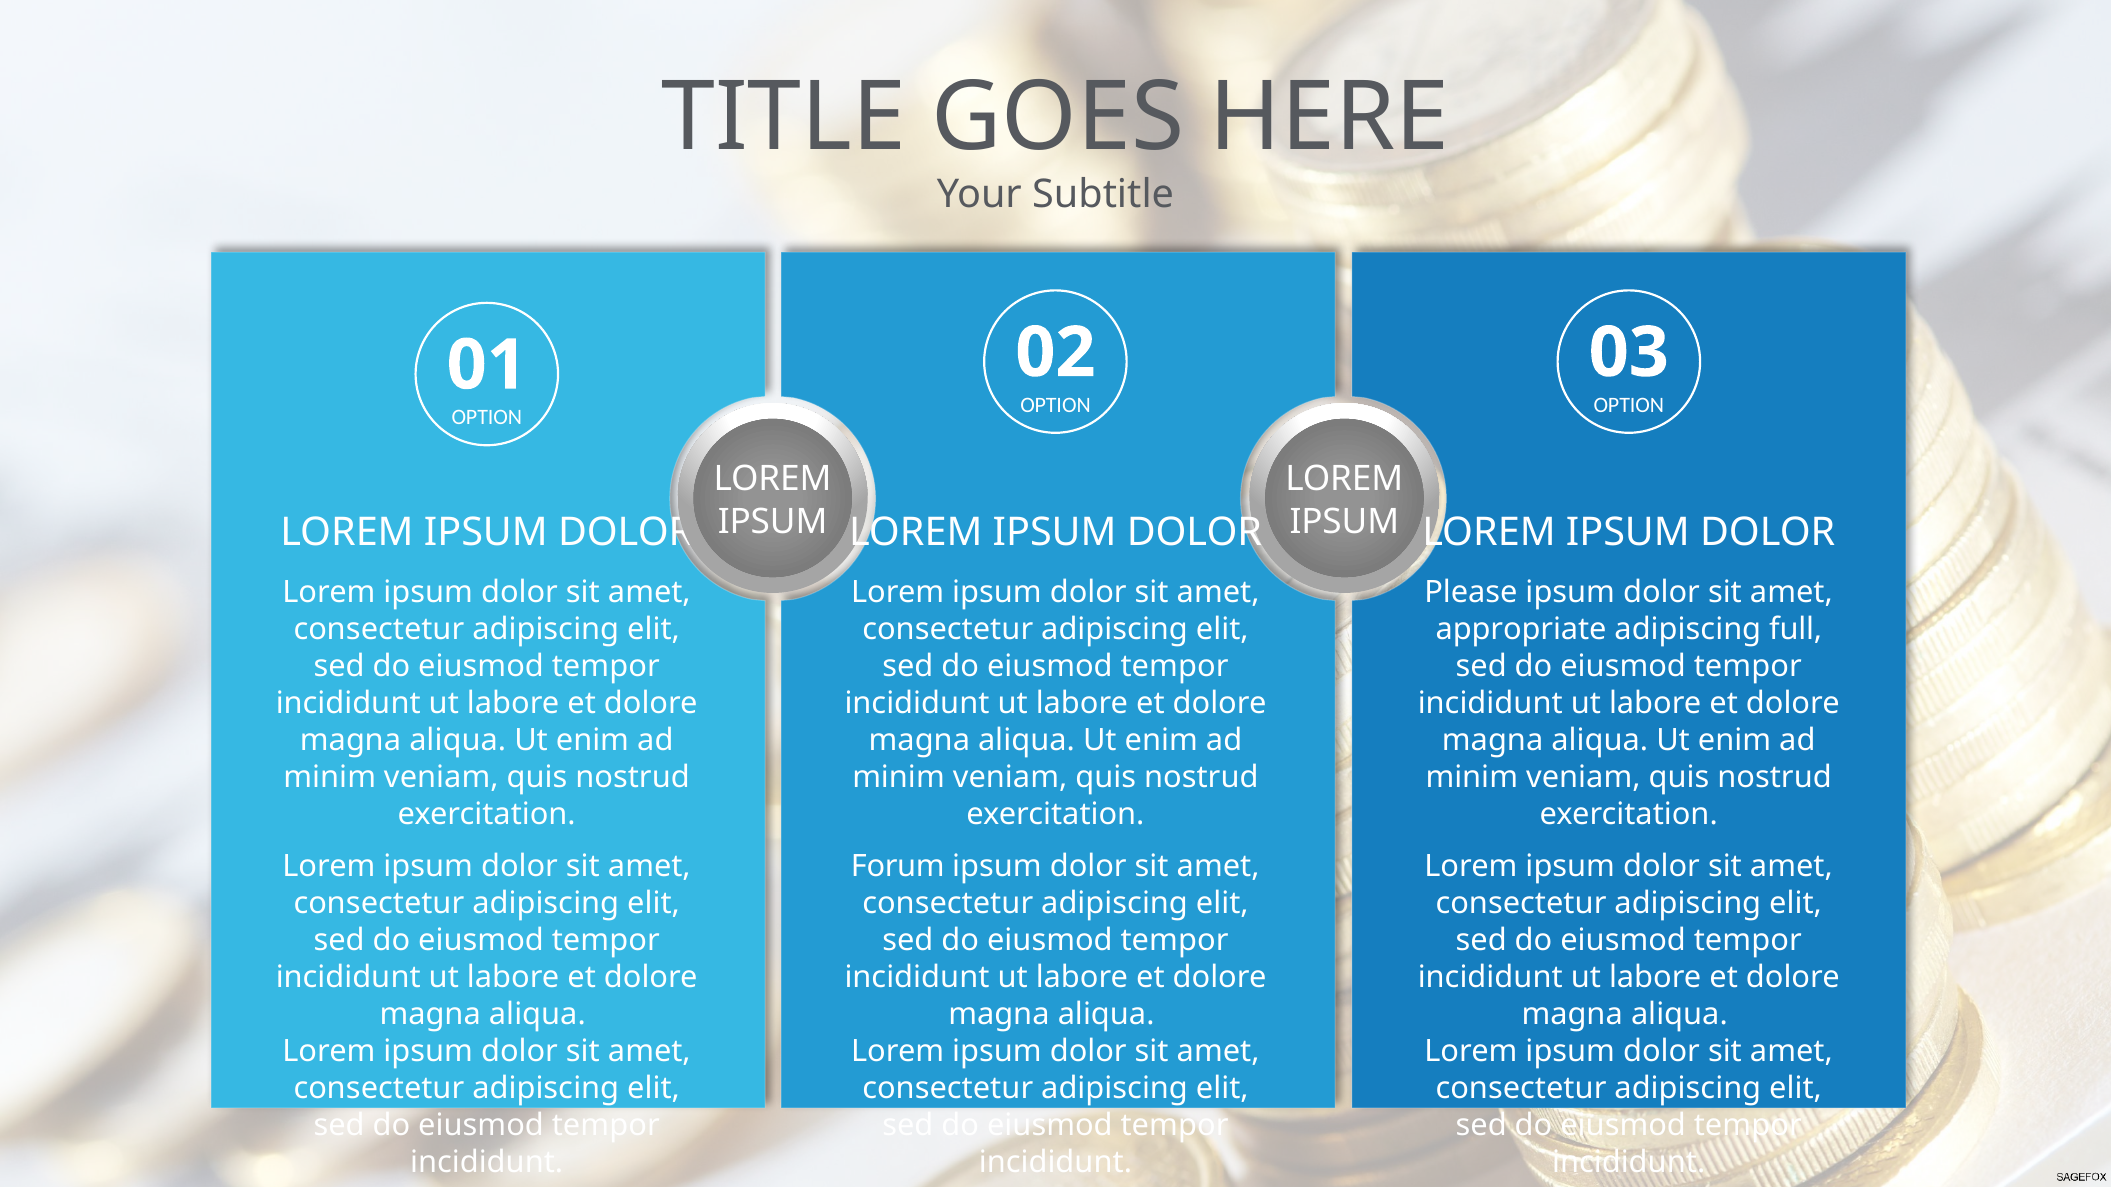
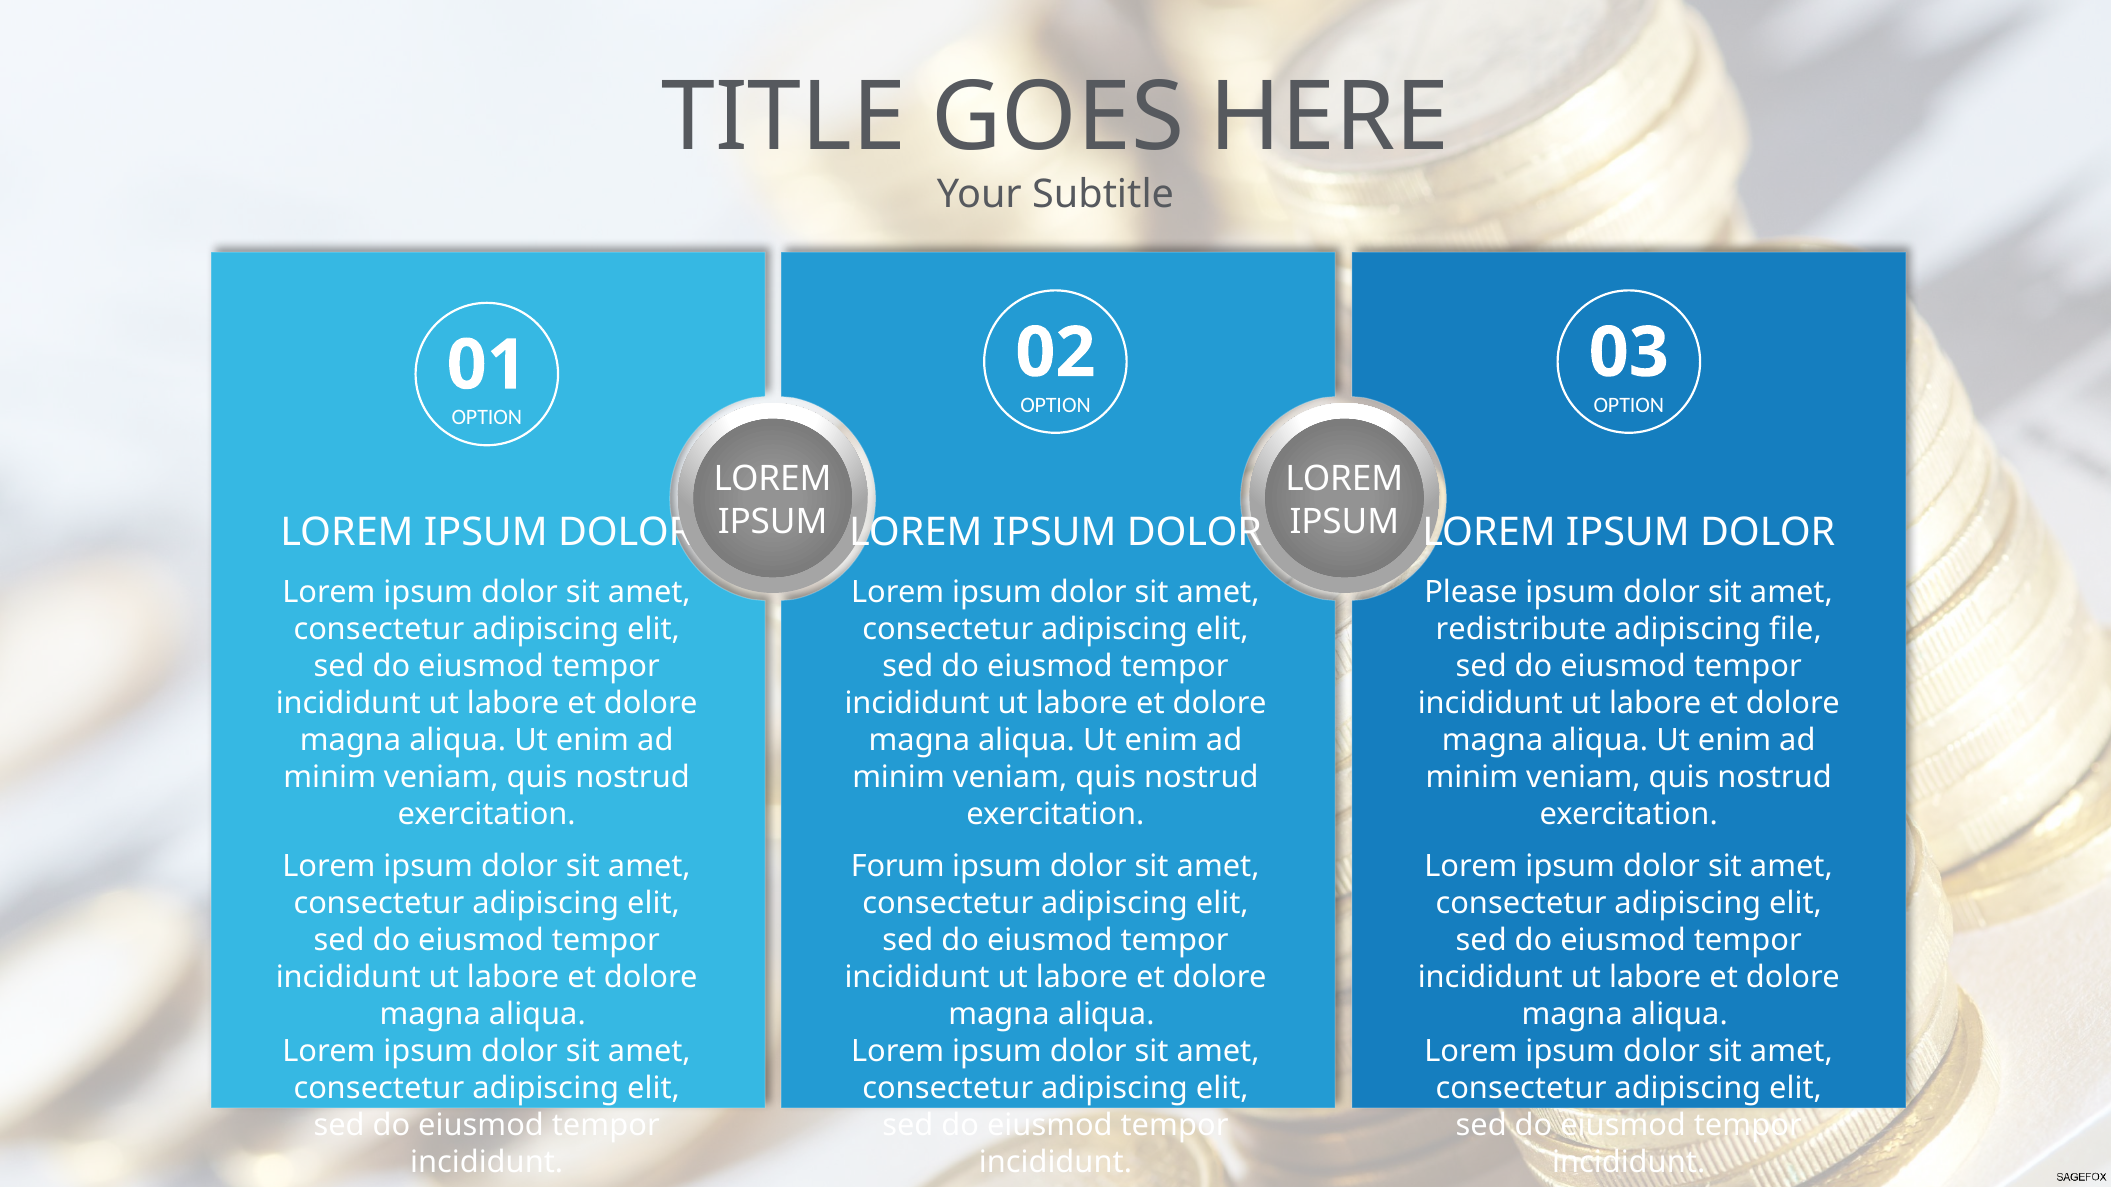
appropriate: appropriate -> redistribute (1521, 629)
full: full -> file (1795, 629)
